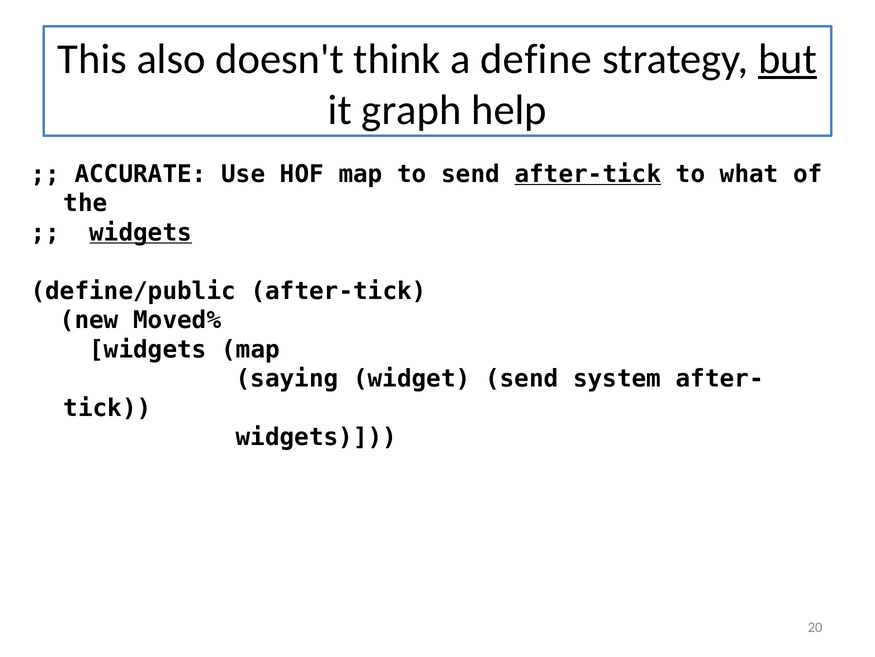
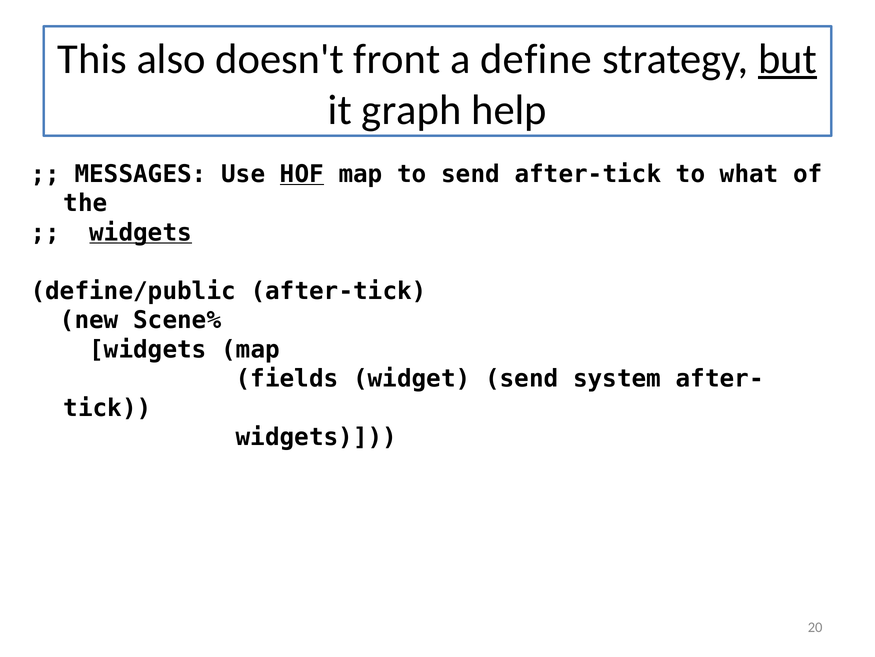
think: think -> front (397, 59)
ACCURATE: ACCURATE -> MESSAGES (141, 174)
HOF underline: none -> present (302, 174)
after-tick underline: present -> none (588, 174)
Moved%: Moved% -> Scene% (177, 320)
saying: saying -> fields (287, 378)
